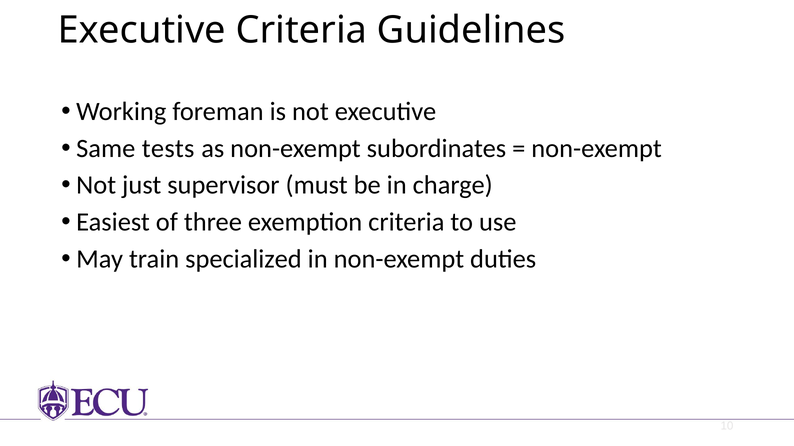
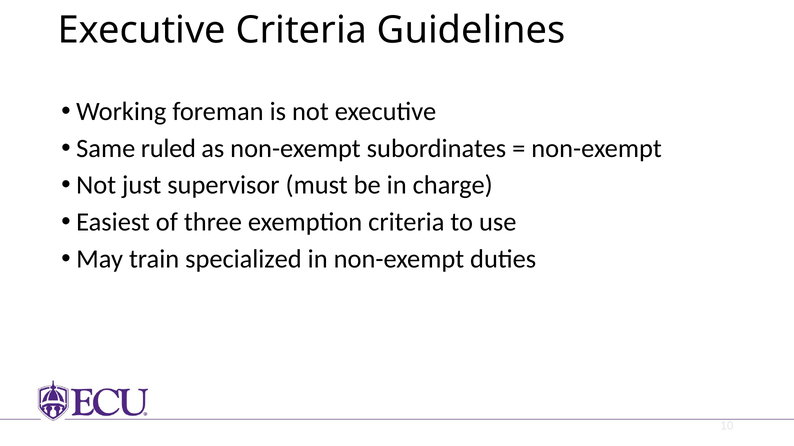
tests: tests -> ruled (168, 149)
